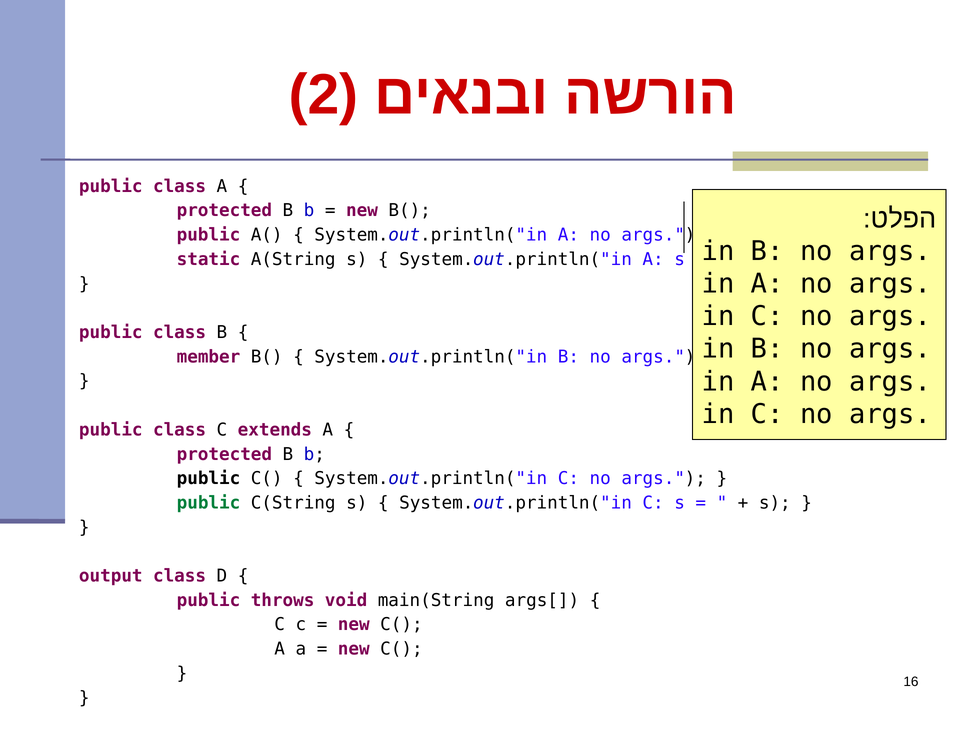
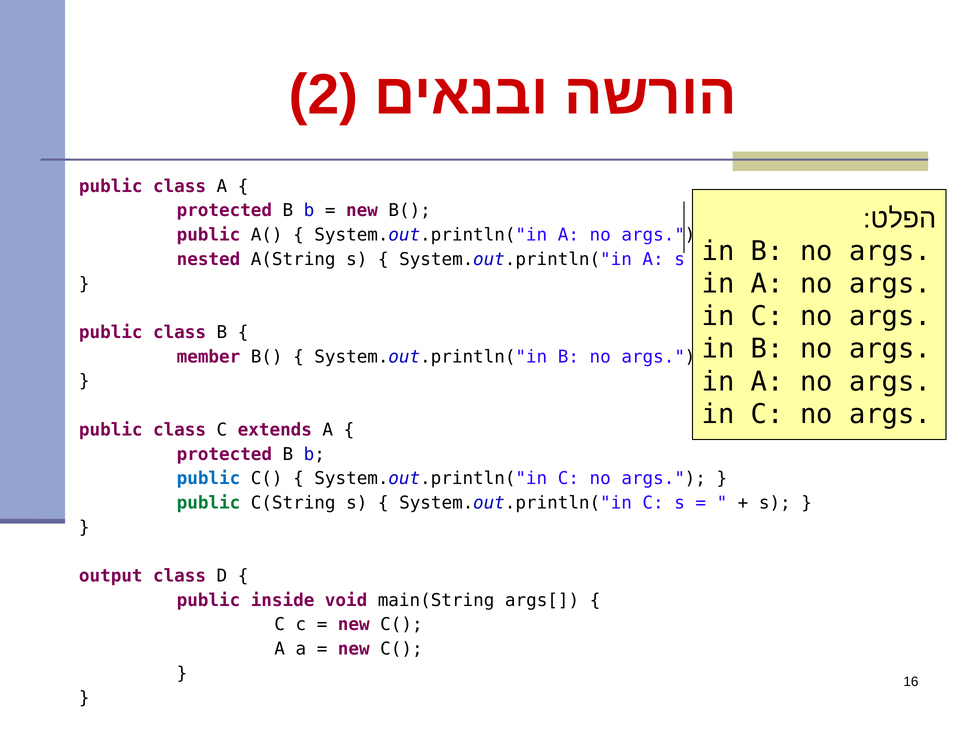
static: static -> nested (208, 259)
public colour: black -> blue (208, 478)
throws: throws -> inside (283, 600)
